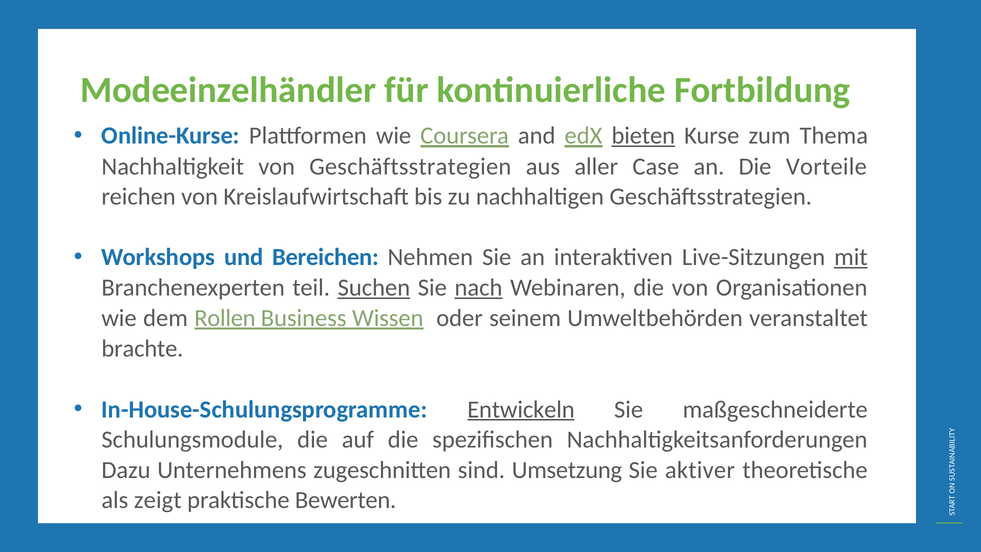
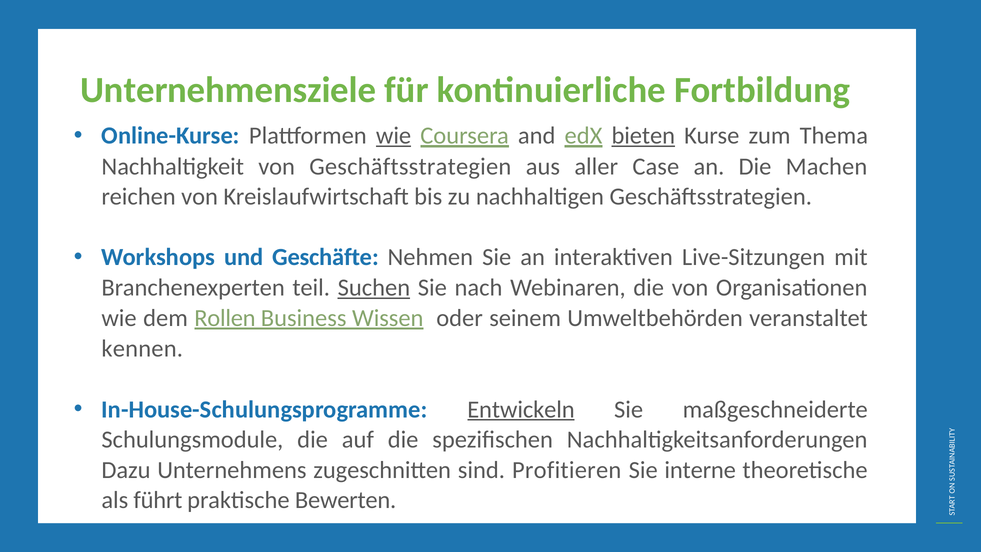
Modeeinzelhändler: Modeeinzelhändler -> Unternehmensziele (228, 90)
wie underline: none -> present (394, 136)
Vorteile: Vorteile -> Machen (826, 166)
Bereichen: Bereichen -> Geschäfte (326, 257)
mit underline: present -> none (851, 257)
nach underline: present -> none (478, 288)
brachte: brachte -> kennen (142, 349)
Umsetzung: Umsetzung -> Profitieren (567, 470)
aktiver: aktiver -> interne (700, 470)
zeigt: zeigt -> führt (158, 500)
